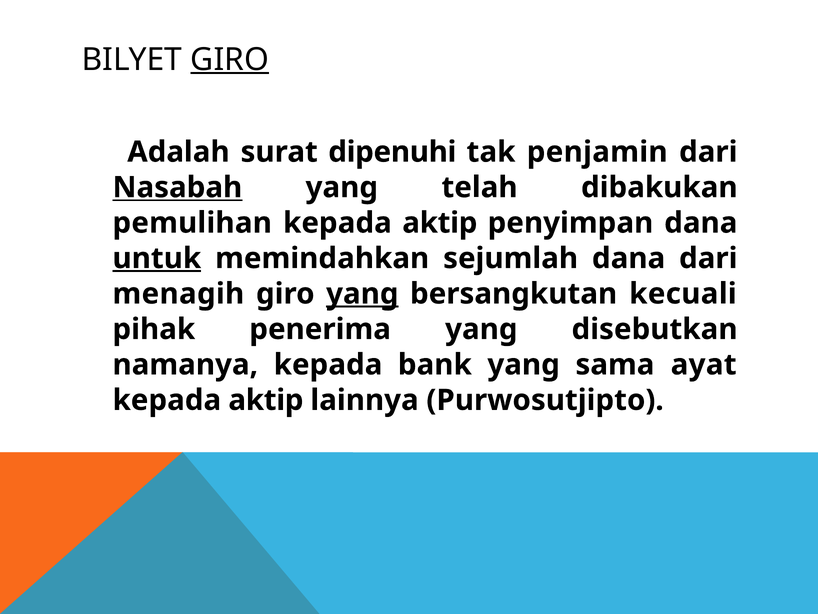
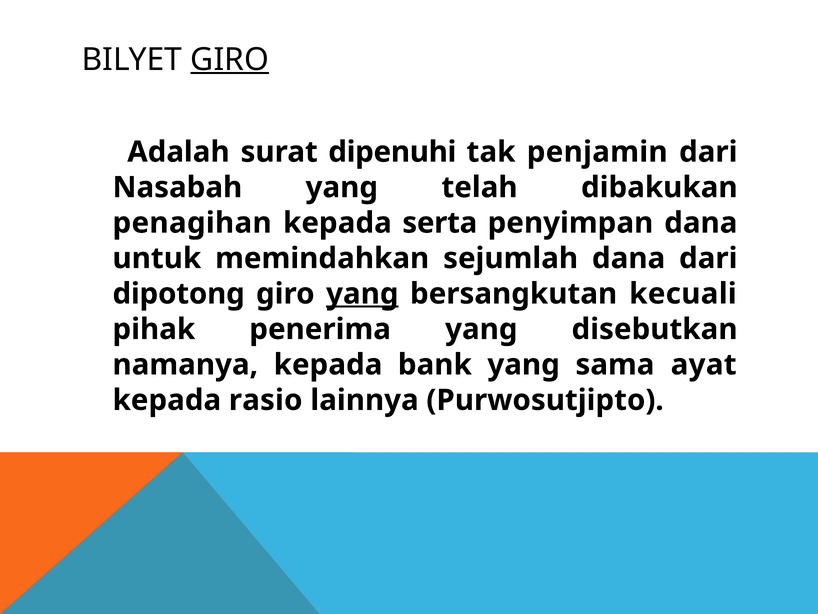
Nasabah underline: present -> none (177, 187)
pemulihan: pemulihan -> penagihan (192, 223)
aktip: aktip -> serta (440, 223)
untuk underline: present -> none (157, 258)
menagih: menagih -> dipotong (179, 294)
aktip: aktip -> rasio (266, 400)
